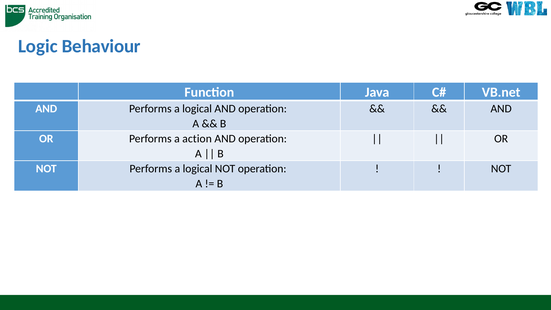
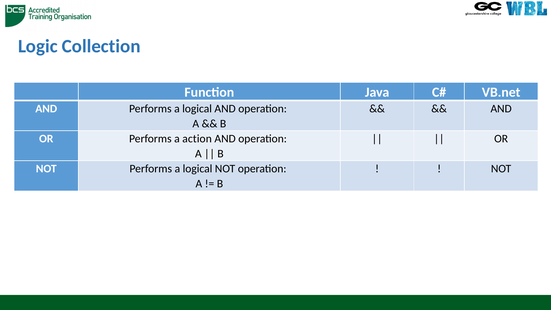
Behaviour: Behaviour -> Collection (101, 46)
